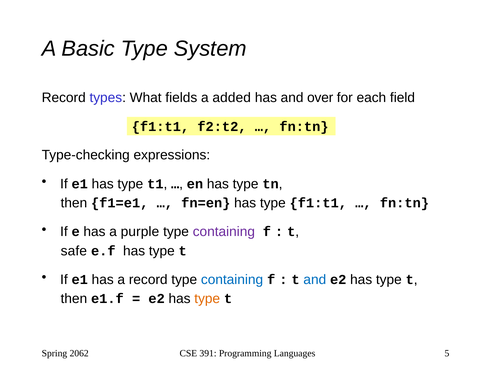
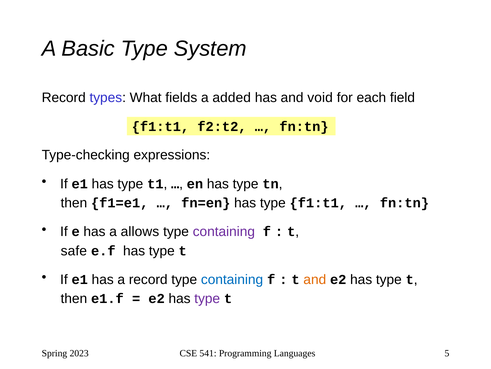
over: over -> void (320, 98)
purple: purple -> allows (140, 231)
and colour: blue -> orange (315, 279)
type colour: orange -> purple (207, 298)
2062: 2062 -> 2023 (79, 353)
391: 391 -> 541 (208, 353)
